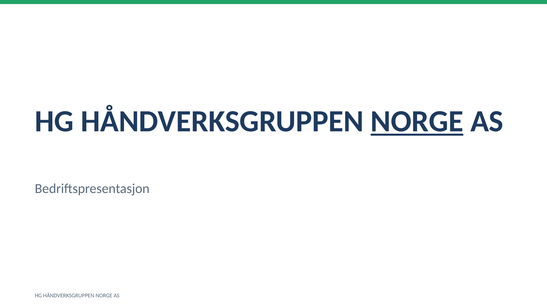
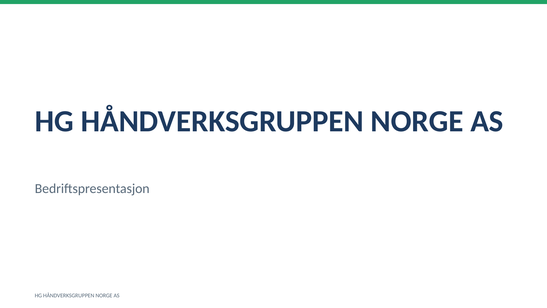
NORGE underline: present -> none (417, 121)
